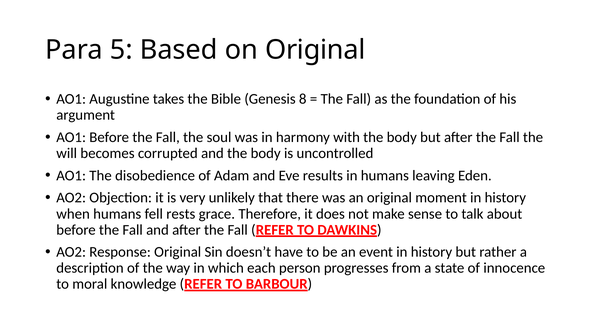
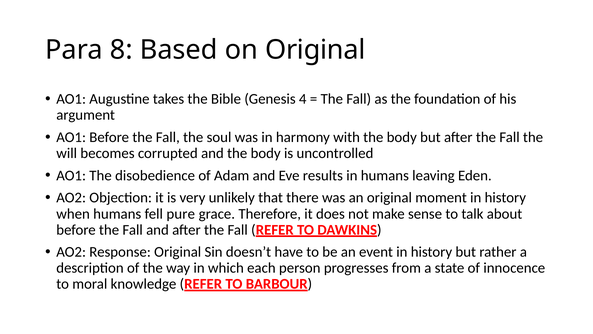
5: 5 -> 8 (121, 50)
8: 8 -> 4 (303, 99)
rests: rests -> pure (181, 214)
